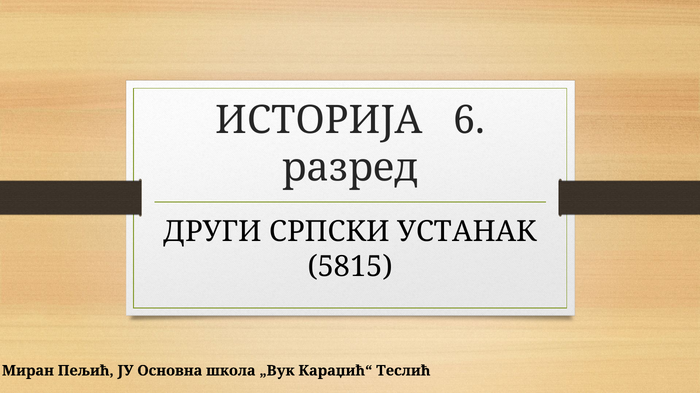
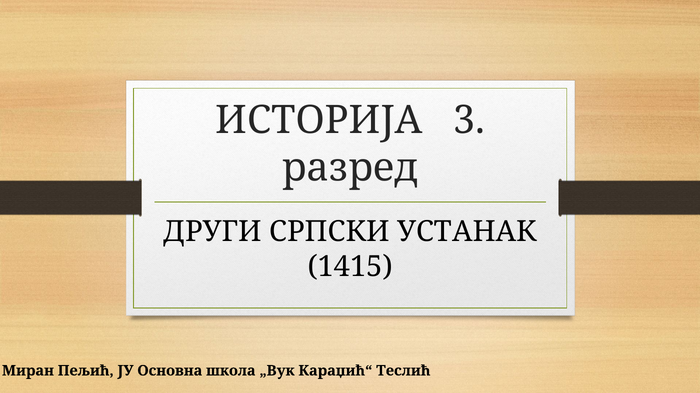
6: 6 -> 3 (469, 121)
5815: 5815 -> 1415 (350, 267)
